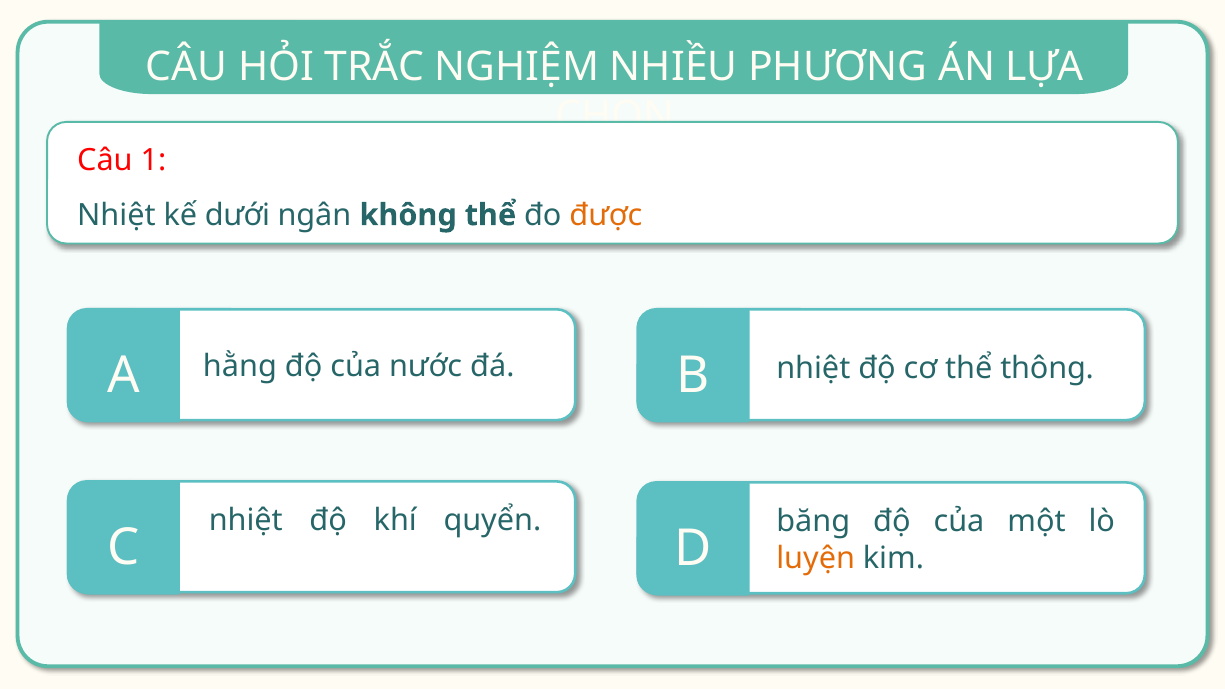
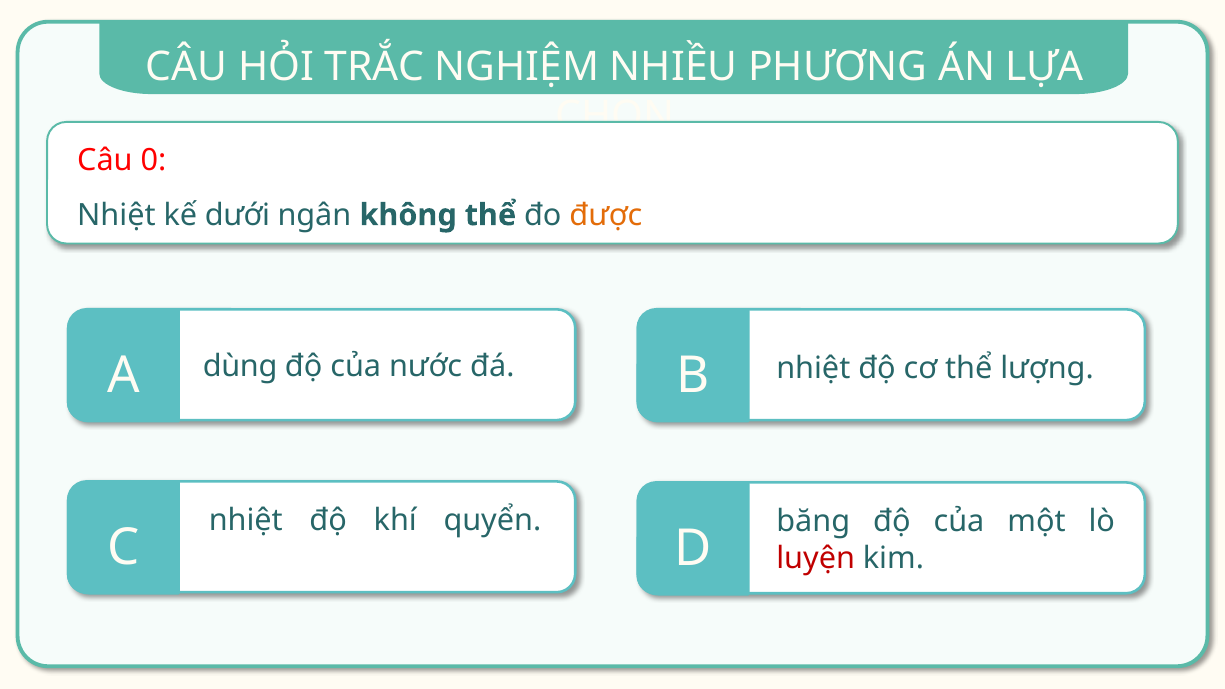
1: 1 -> 0 (153, 160)
hằng: hằng -> dùng (240, 367)
thông: thông -> lượng (1047, 369)
luyện colour: orange -> red (816, 558)
